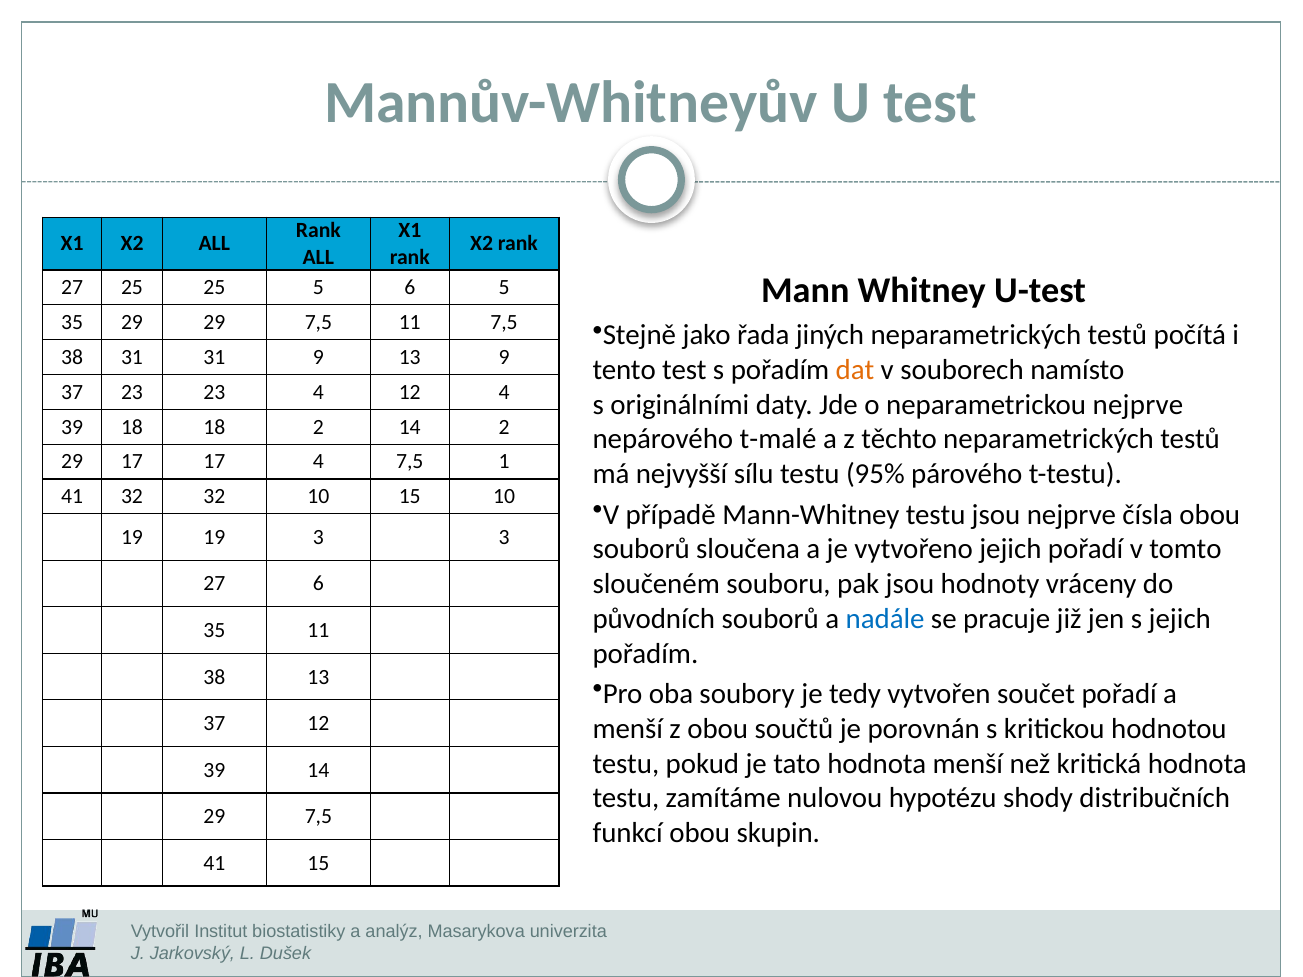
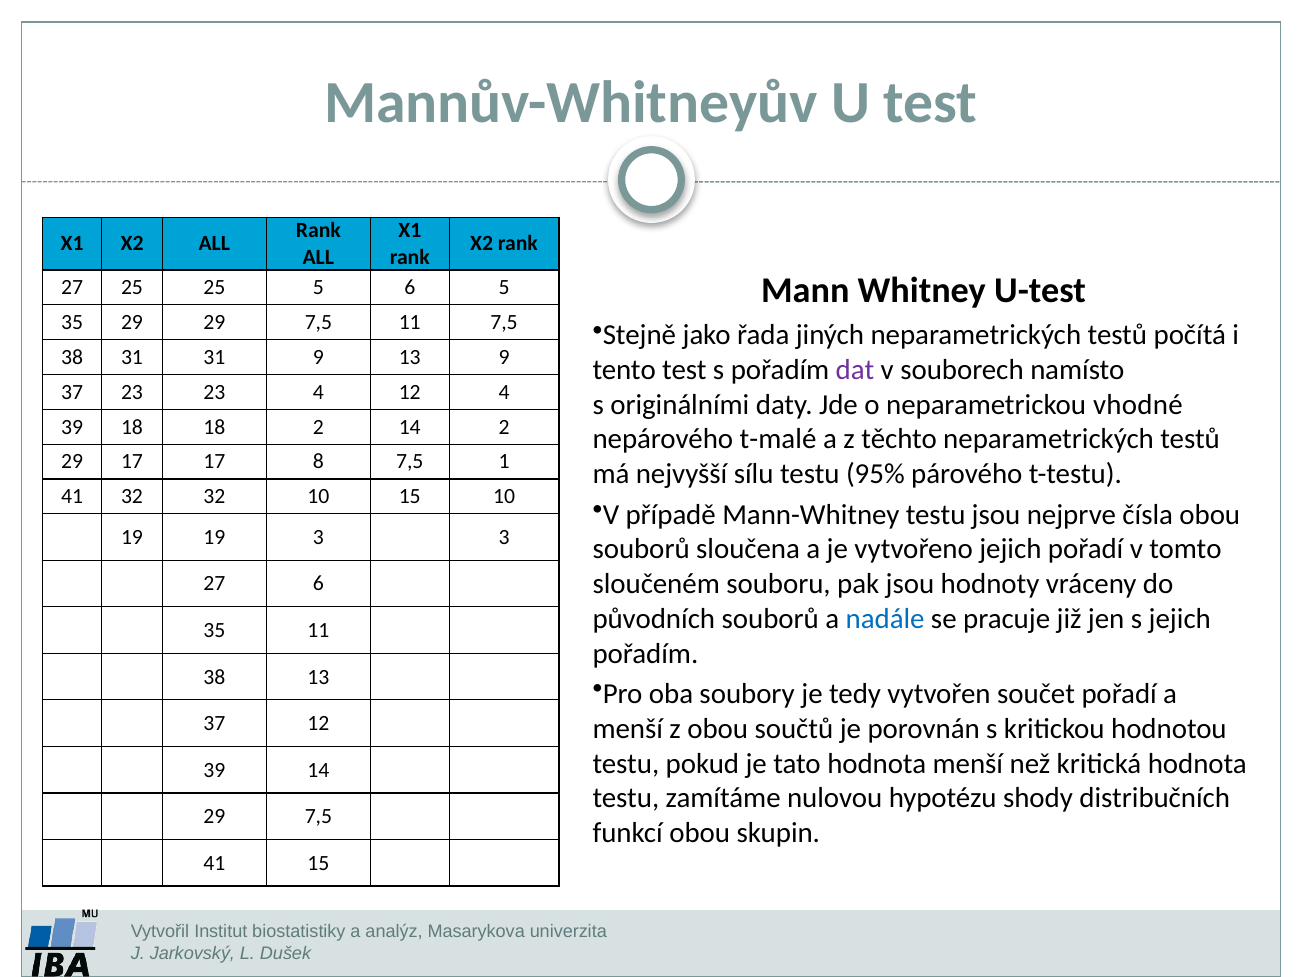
dat colour: orange -> purple (855, 370)
neparametrickou nejprve: nejprve -> vhodné (1138, 405)
17 4: 4 -> 8 (318, 462)
